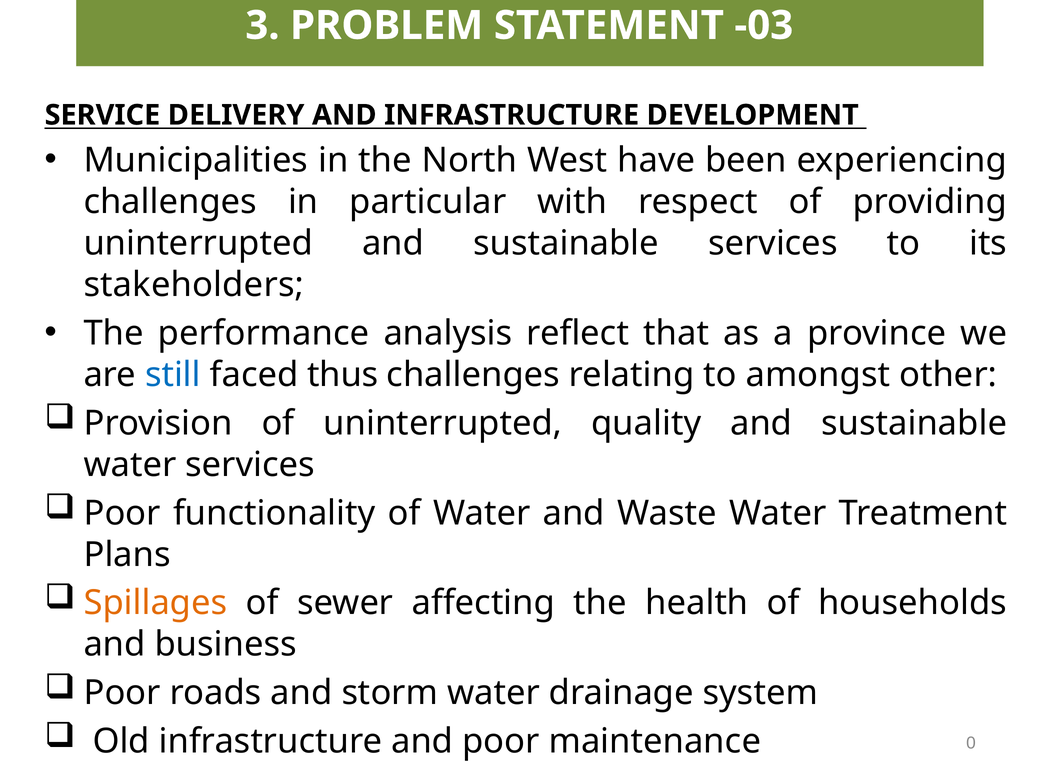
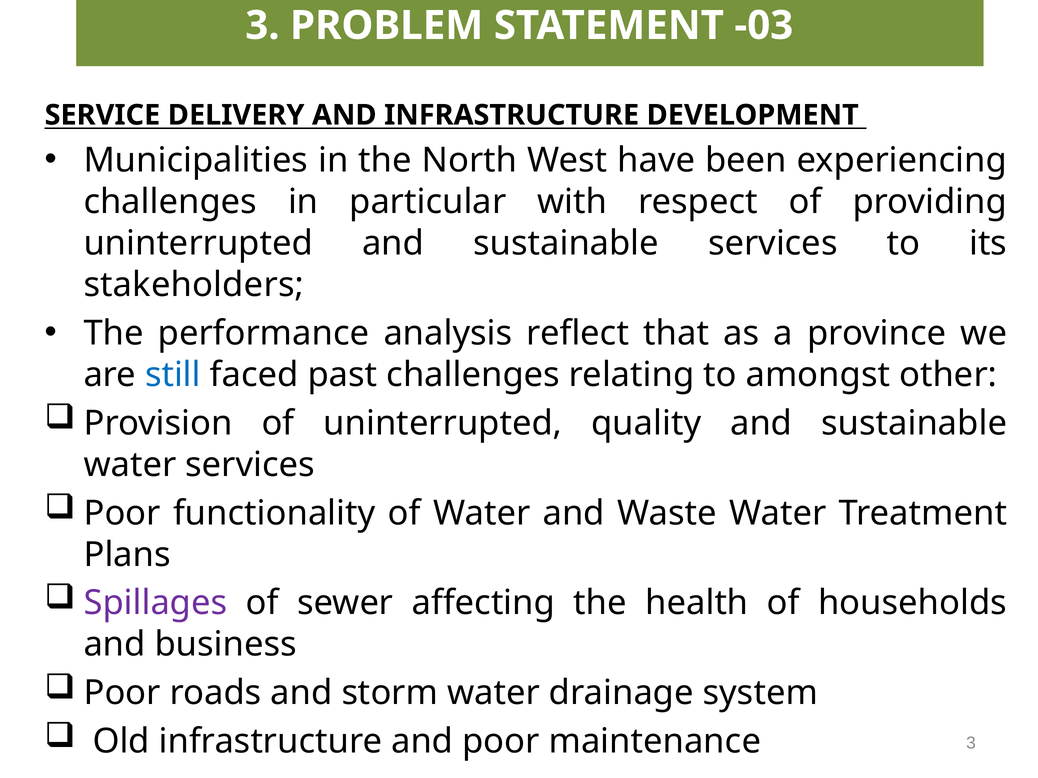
thus: thus -> past (343, 375)
Spillages colour: orange -> purple (155, 603)
maintenance 0: 0 -> 3 (971, 743)
